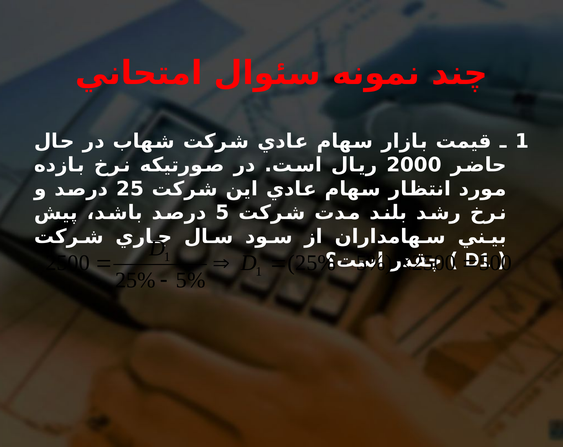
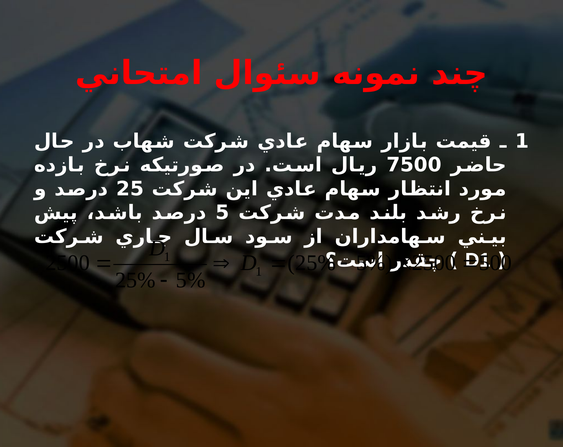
2000: 2000 -> 7500 (414, 165)
